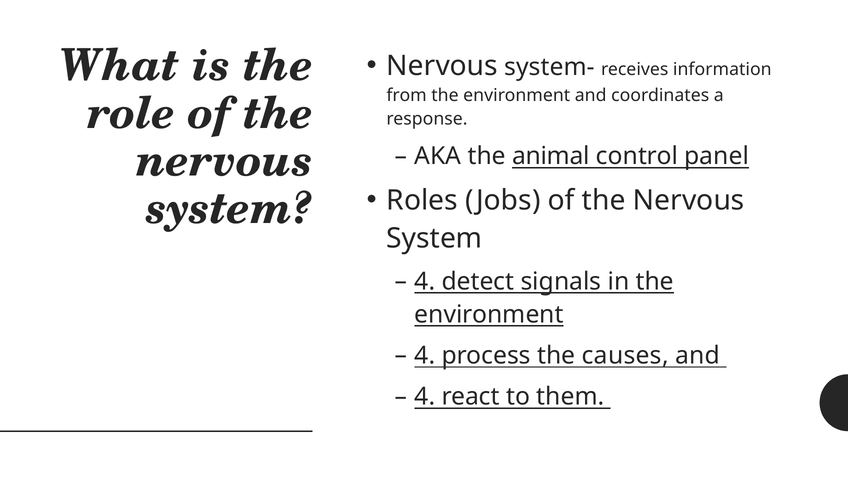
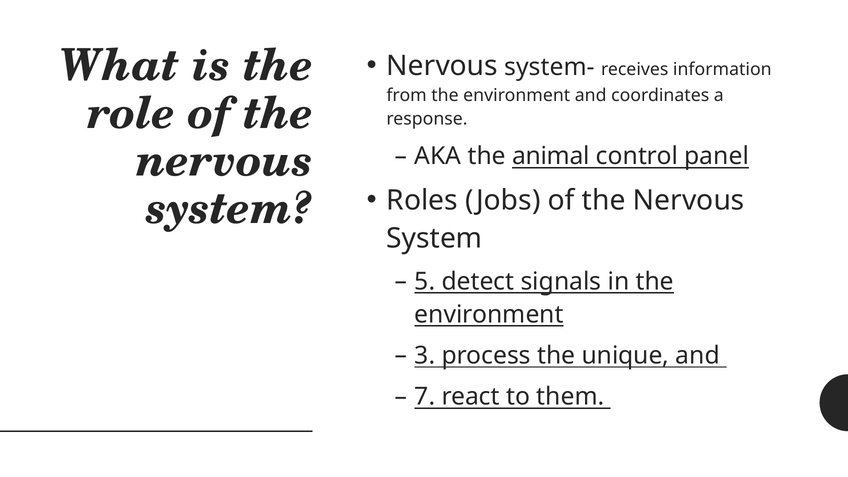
4: 4 -> 5 (425, 281)
4: 4 -> 3 (425, 356)
causes: causes -> unique (625, 356)
4: 4 -> 7 (425, 397)
